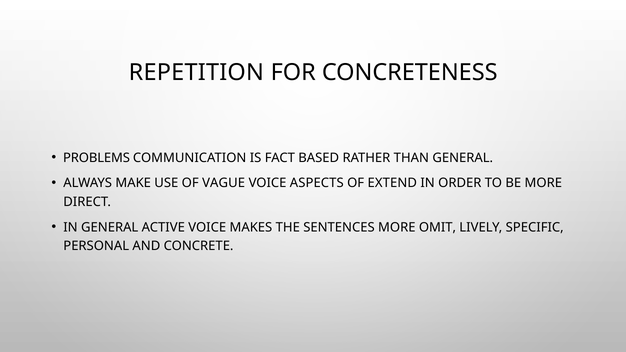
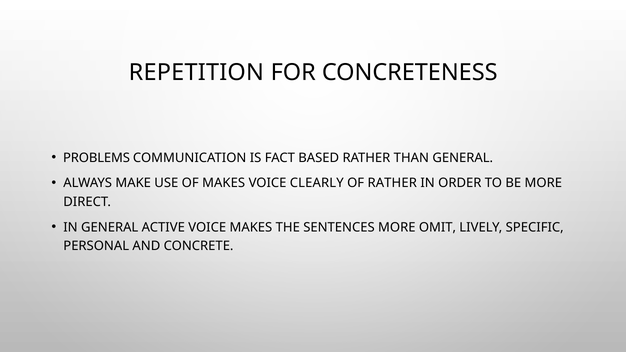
OF VAGUE: VAGUE -> MAKES (224, 183)
ASPECTS: ASPECTS -> CLEARLY (317, 183)
OF EXTEND: EXTEND -> RATHER (392, 183)
